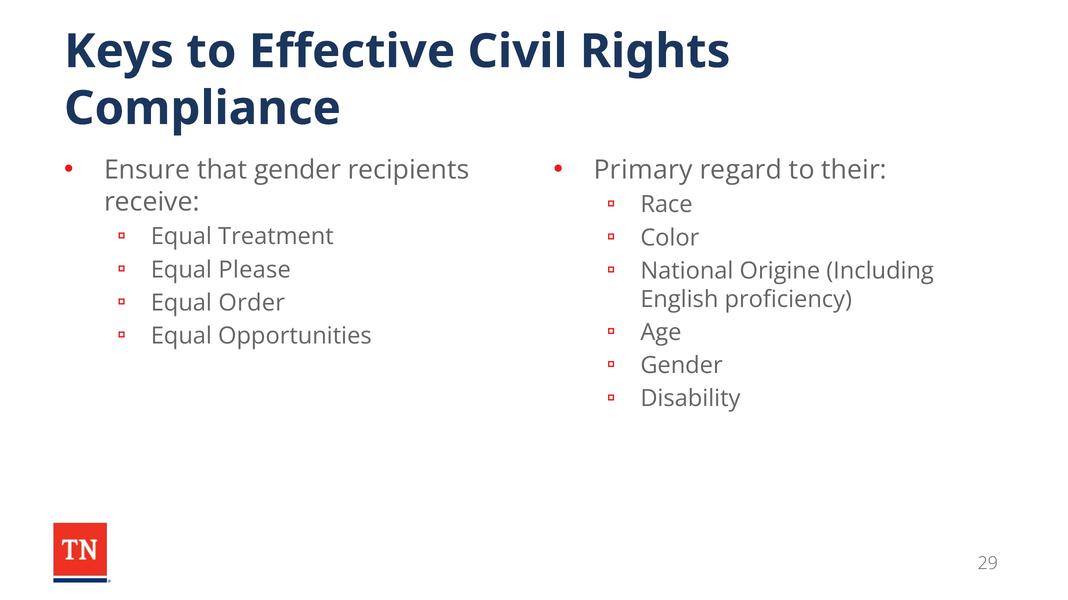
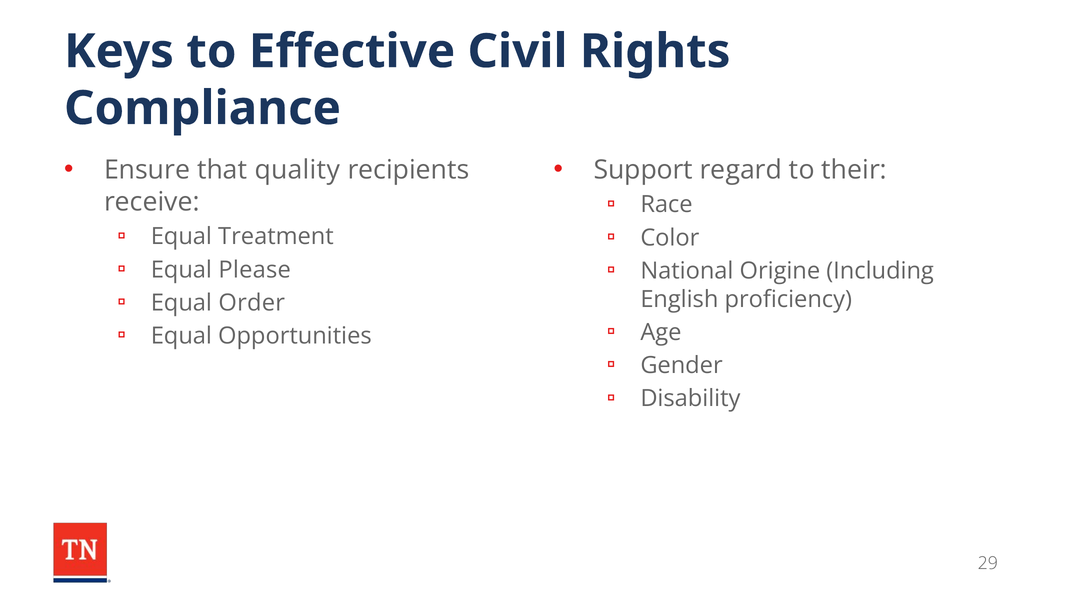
that gender: gender -> quality (297, 170)
Primary: Primary -> Support (643, 170)
